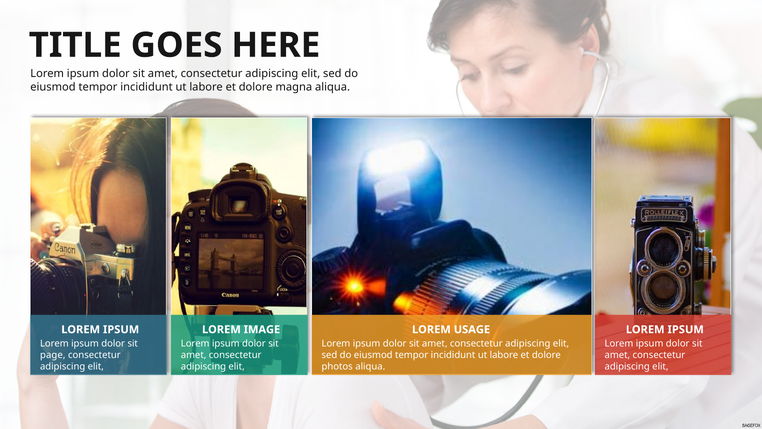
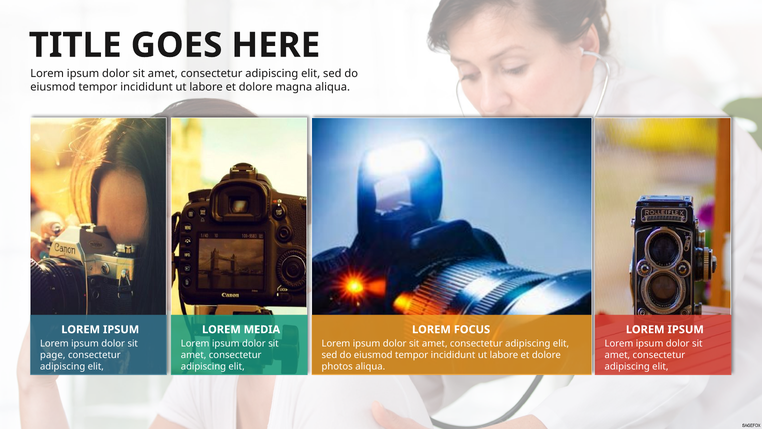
IMAGE: IMAGE -> MEDIA (262, 329)
USAGE: USAGE -> FOCUS (472, 329)
